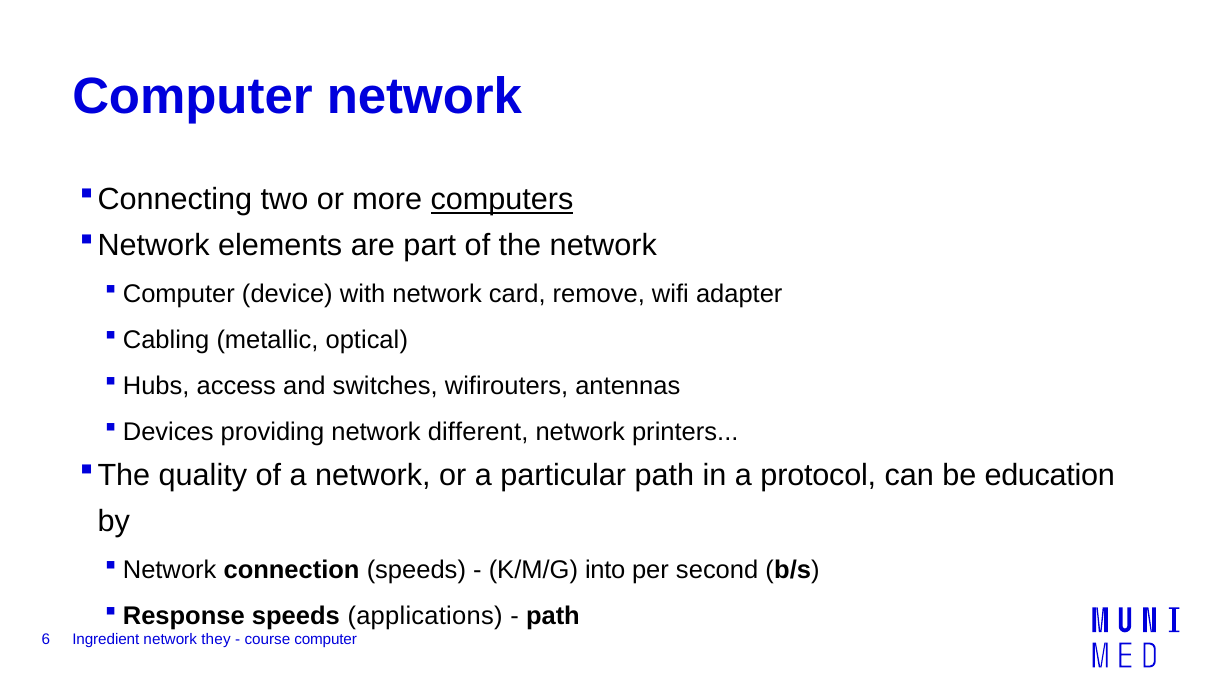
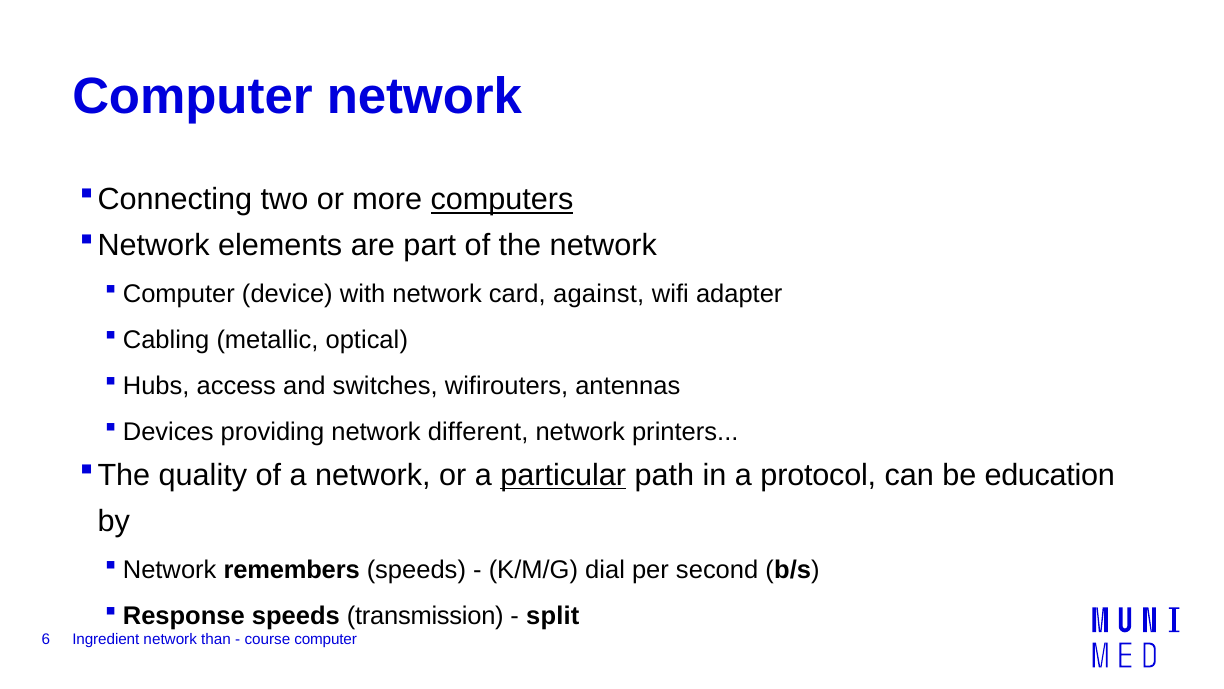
remove: remove -> against (599, 294)
particular underline: none -> present (563, 475)
connection: connection -> remembers (292, 569)
into: into -> dial (605, 569)
applications: applications -> transmission (425, 615)
path: path -> split (553, 615)
they: they -> than (216, 639)
